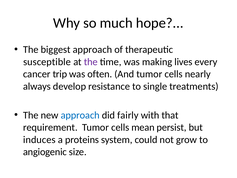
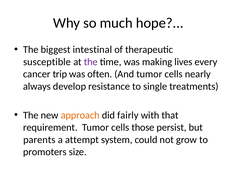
biggest approach: approach -> intestinal (92, 49)
approach colour: blue -> orange (80, 115)
mean: mean -> those (143, 127)
induces: induces -> parents (39, 139)
proteins: proteins -> attempt (82, 139)
angiogenic: angiogenic -> promoters (45, 152)
